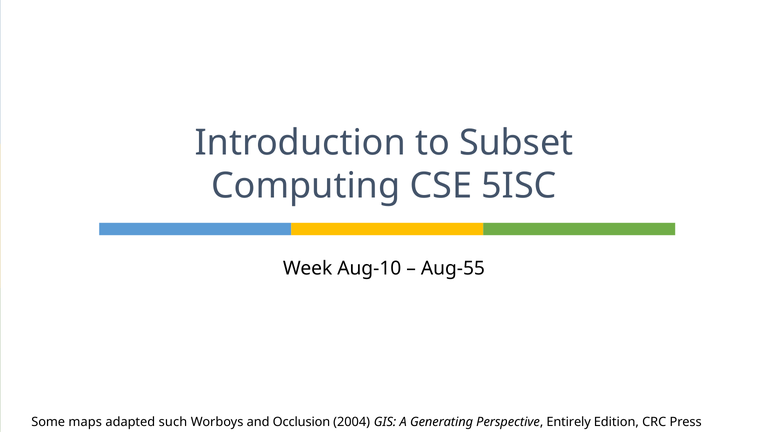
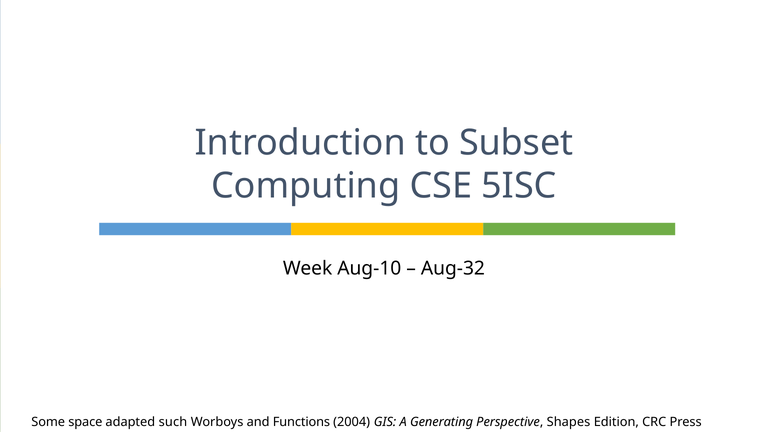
Aug-55: Aug-55 -> Aug-32 (453, 269)
maps: maps -> space (85, 422)
Occlusion: Occlusion -> Functions (301, 422)
Entirely: Entirely -> Shapes (569, 422)
